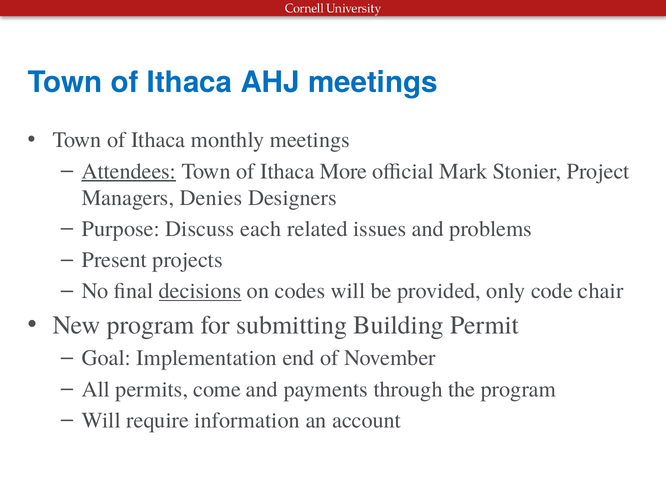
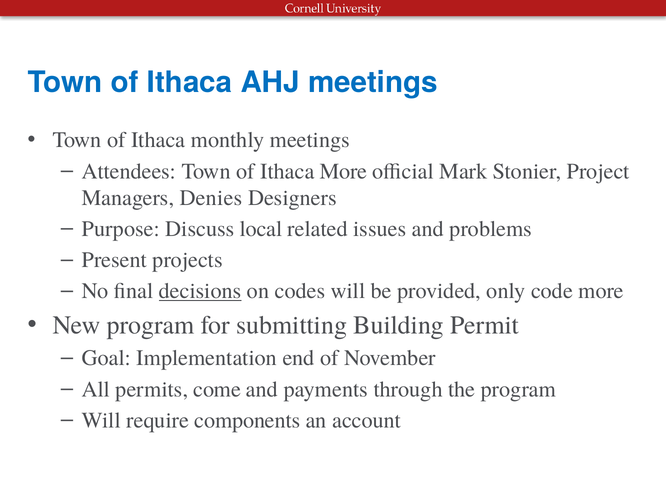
Attendees underline: present -> none (129, 171)
each: each -> local (261, 229)
code chair: chair -> more (601, 291)
information: information -> components (247, 421)
